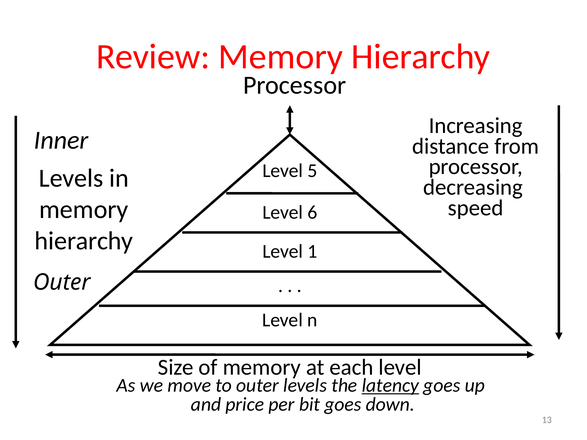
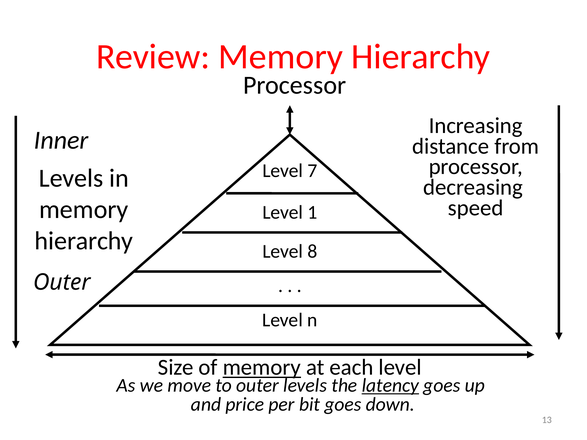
5: 5 -> 7 (312, 171)
6: 6 -> 1 (312, 212)
1: 1 -> 8 (312, 252)
memory underline: none -> present (262, 368)
